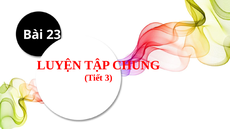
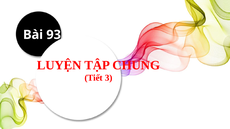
23: 23 -> 93 (54, 35)
